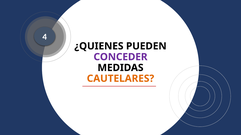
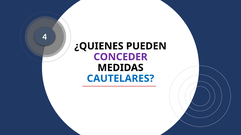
CAUTELARES colour: orange -> blue (120, 79)
